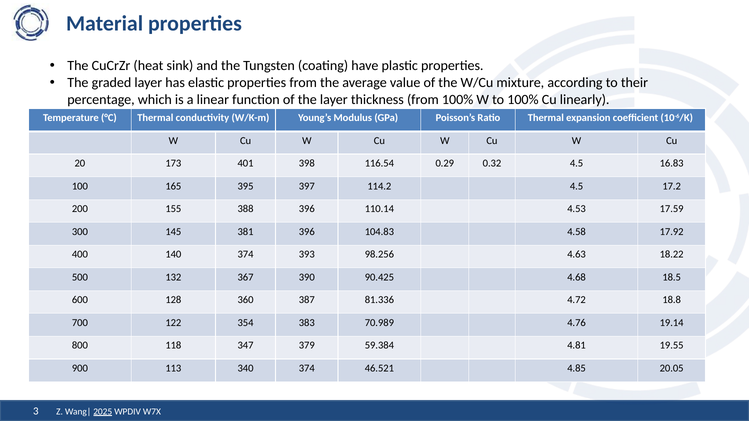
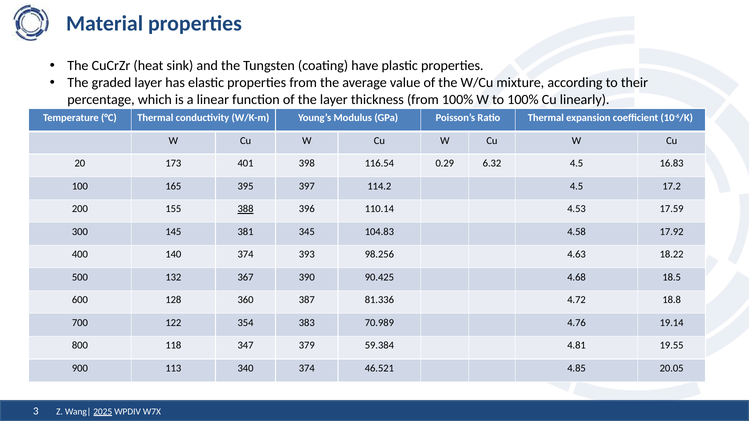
0.32: 0.32 -> 6.32 (492, 164)
388 underline: none -> present (246, 209)
381 396: 396 -> 345 (307, 232)
